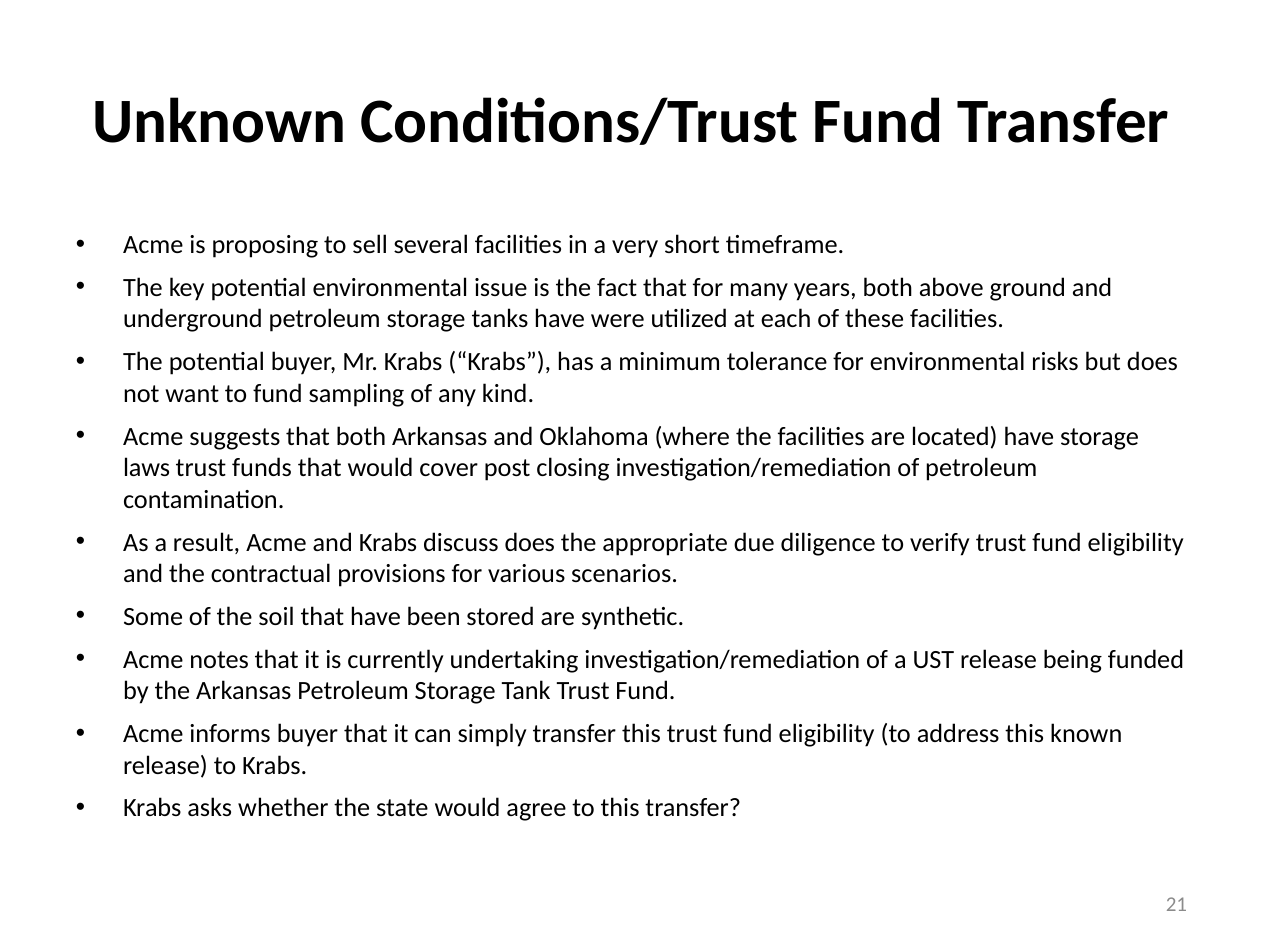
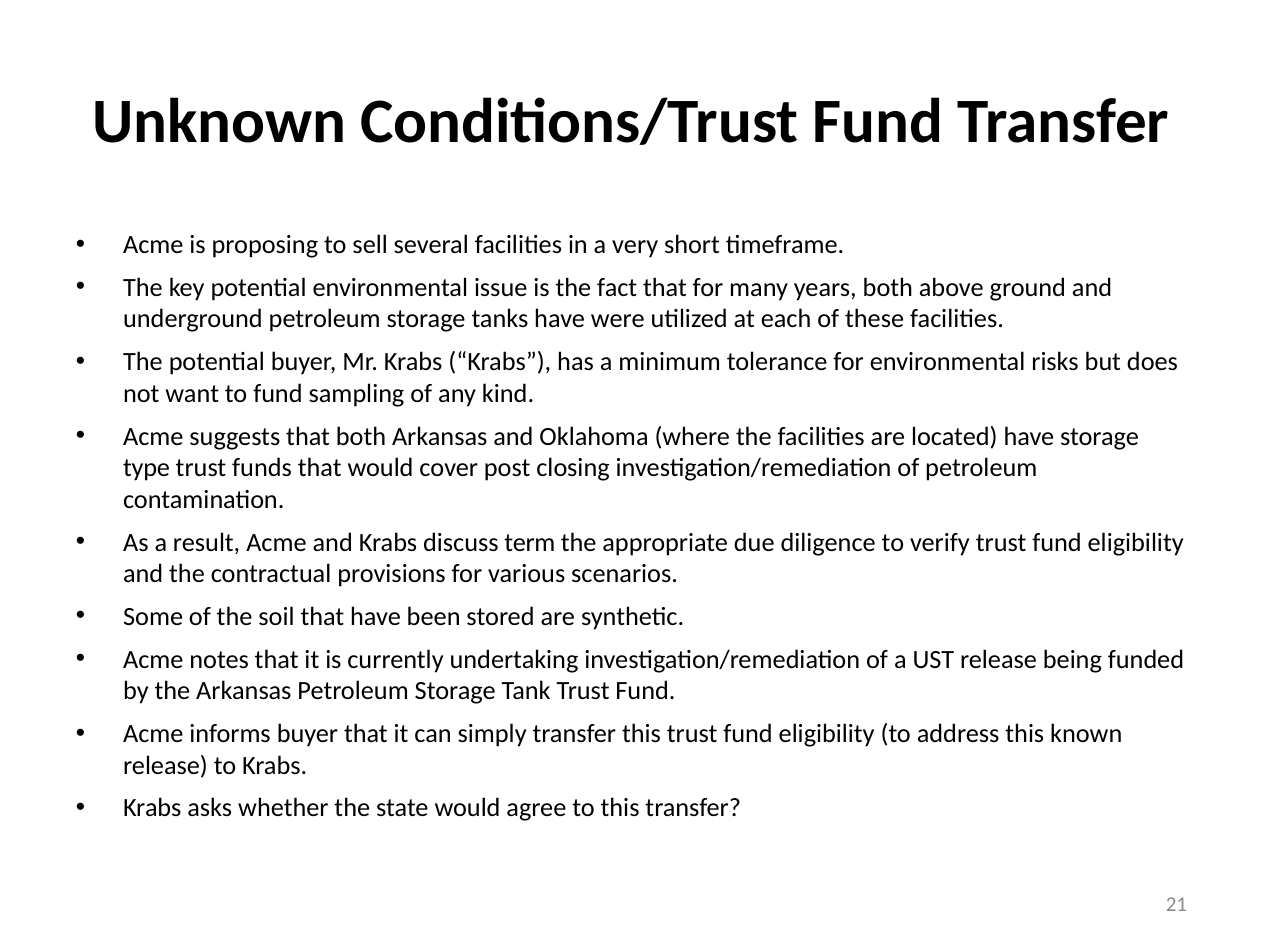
laws: laws -> type (147, 468)
discuss does: does -> term (530, 543)
